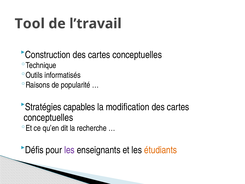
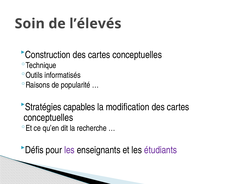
Tool: Tool -> Soin (30, 24)
l’travail: l’travail -> l’élevés (95, 24)
étudiants colour: orange -> purple (161, 150)
